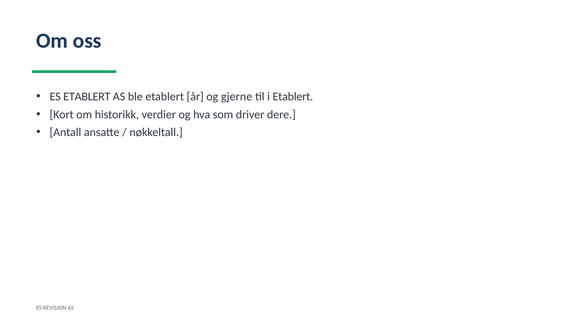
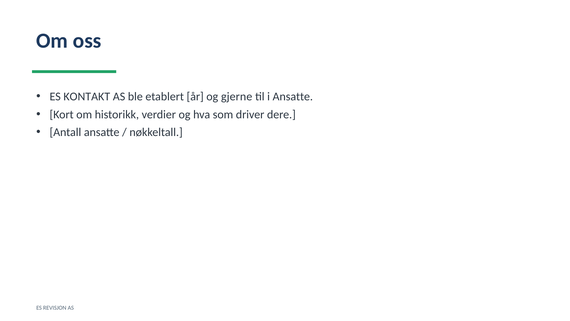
ES ETABLERT: ETABLERT -> KONTAKT (87, 97)
i Etablert: Etablert -> Ansatte (293, 97)
